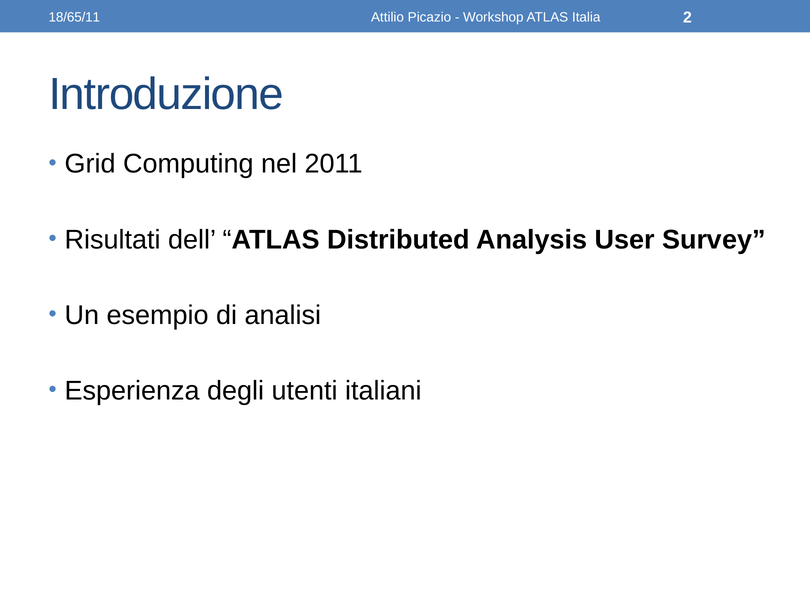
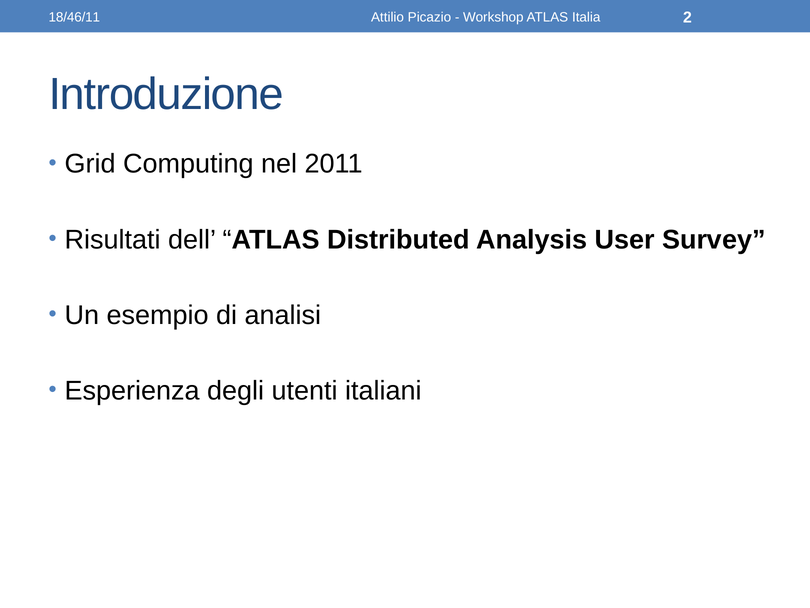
18/65/11: 18/65/11 -> 18/46/11 (74, 17)
